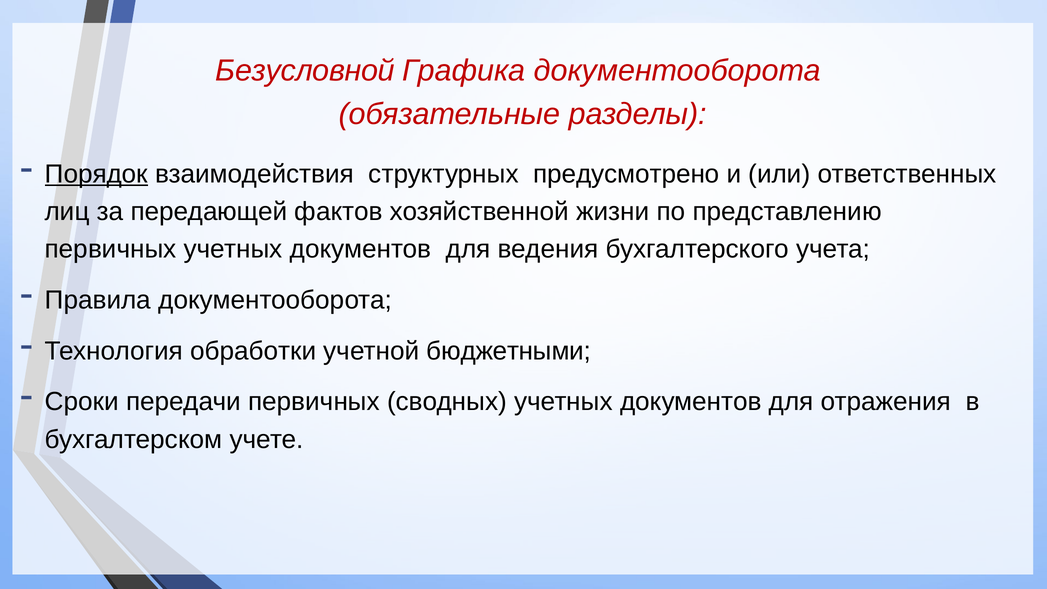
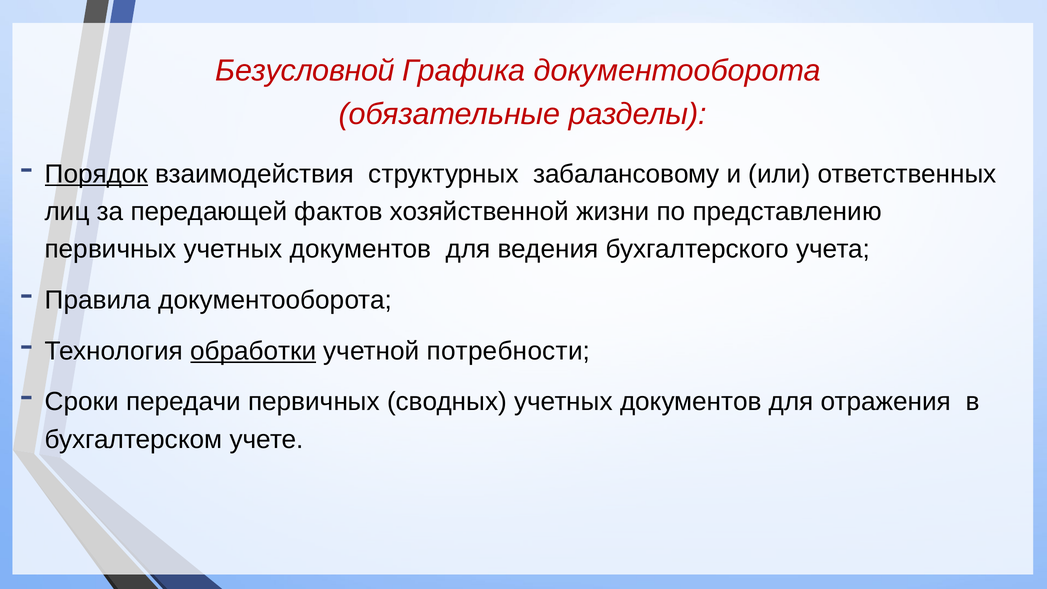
предусмотрено: предусмотрено -> забалансовому (626, 174)
обработки underline: none -> present (253, 351)
бюджетными: бюджетными -> потребности (508, 351)
